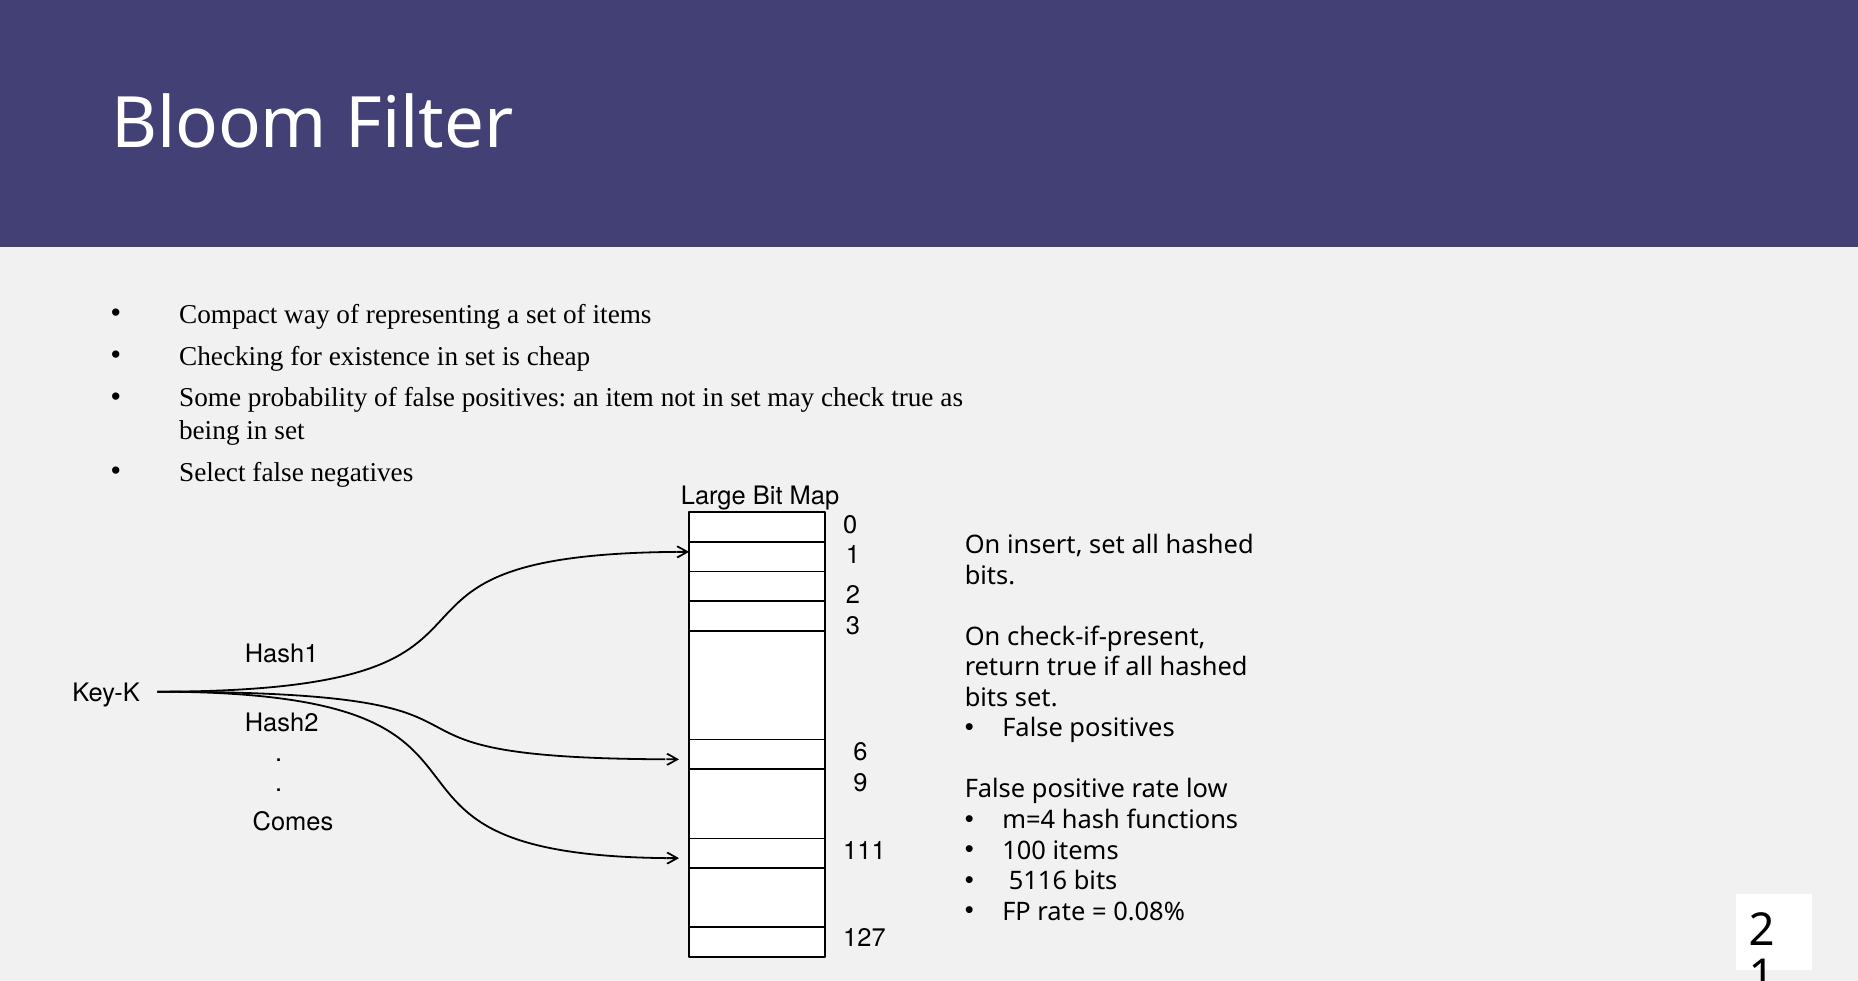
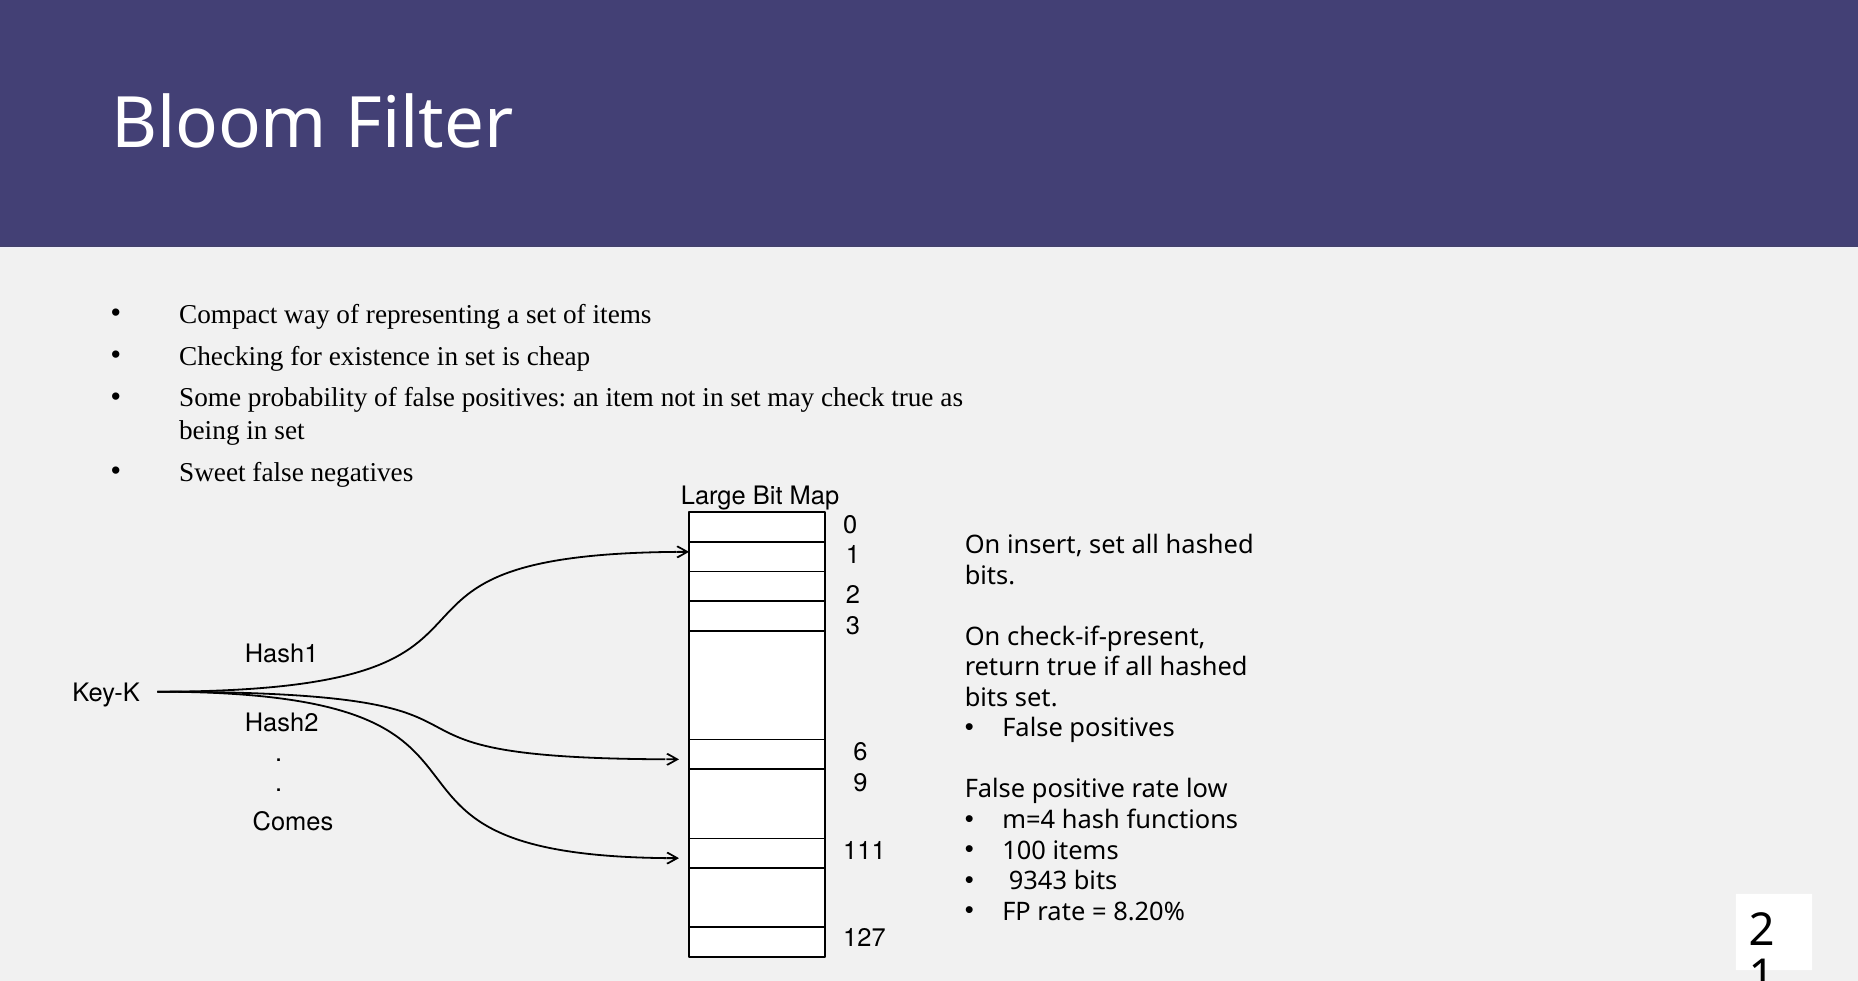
Select: Select -> Sweet (212, 473)
5116: 5116 -> 9343 (1038, 881)
0.08%: 0.08% -> 8.20% (1149, 912)
